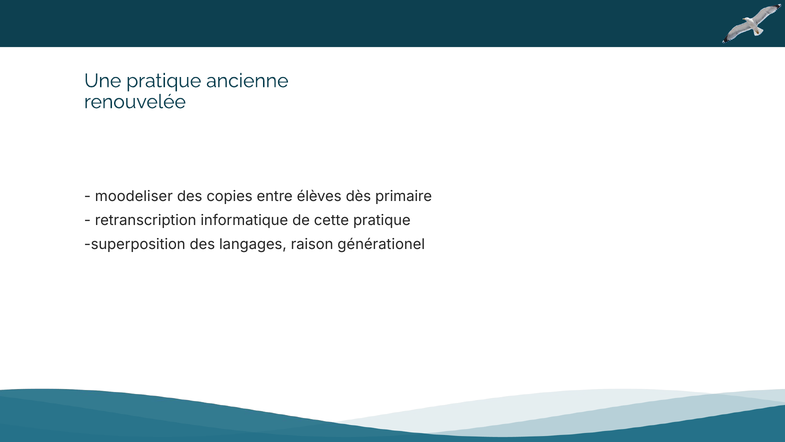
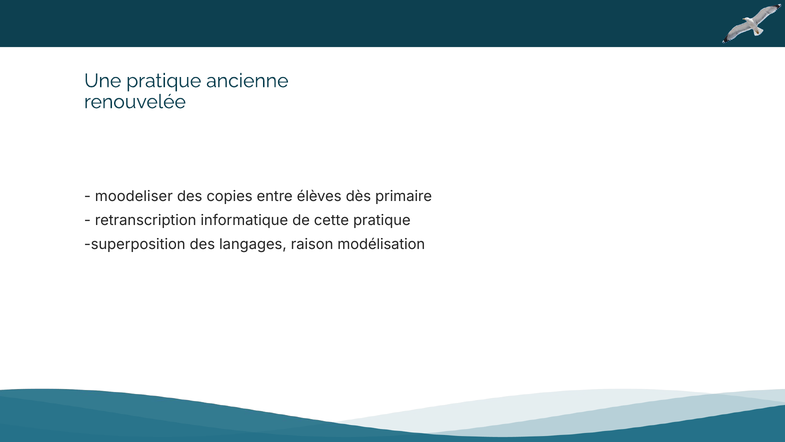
générationel: générationel -> modélisation (381, 244)
